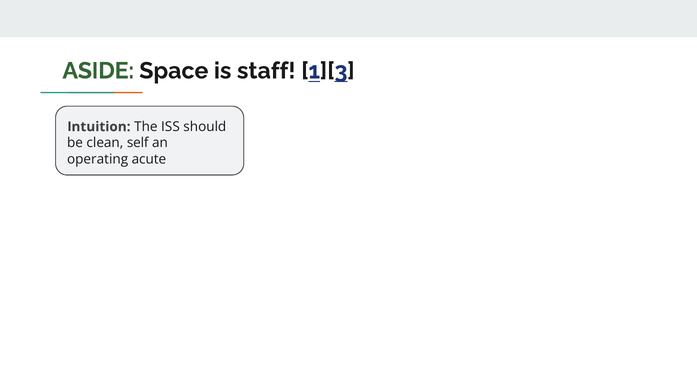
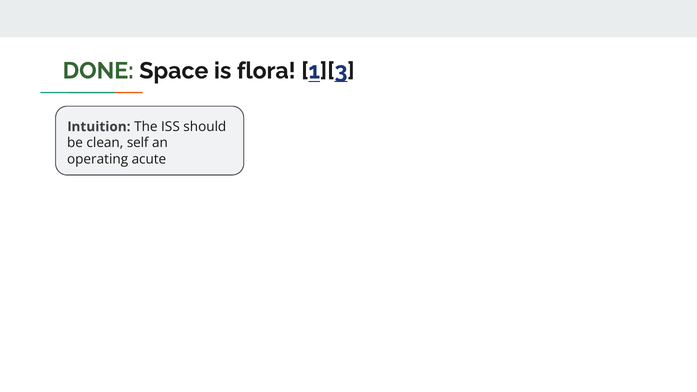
ASIDE: ASIDE -> DONE (98, 71)
staff: staff -> flora (266, 71)
